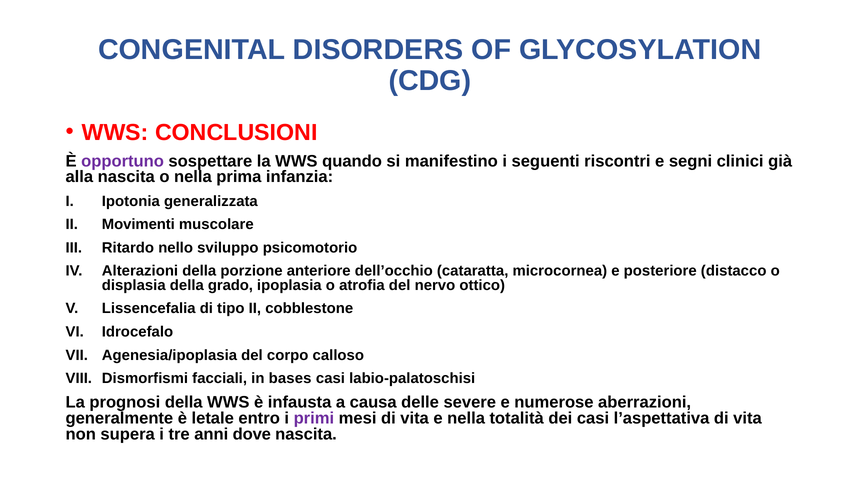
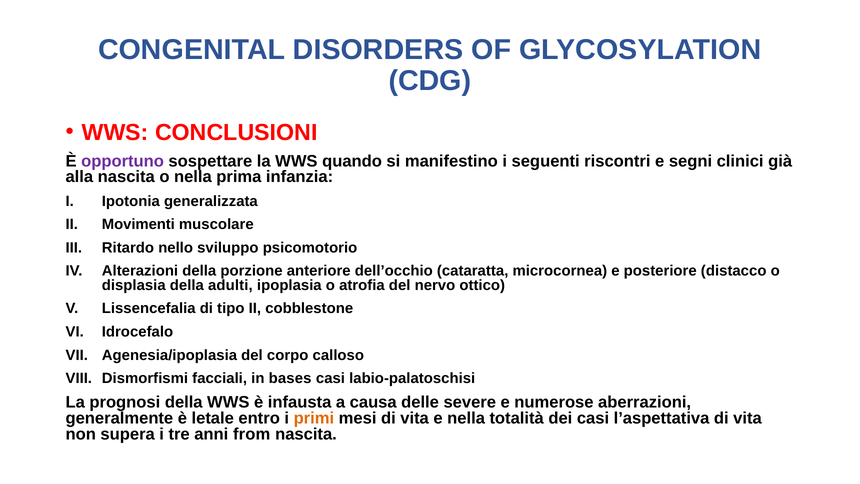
grado: grado -> adulti (230, 285)
primi colour: purple -> orange (314, 418)
dove: dove -> from (252, 434)
